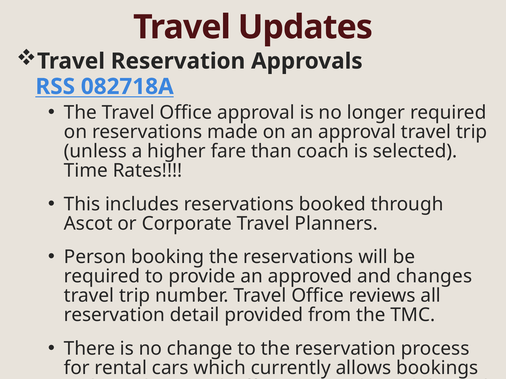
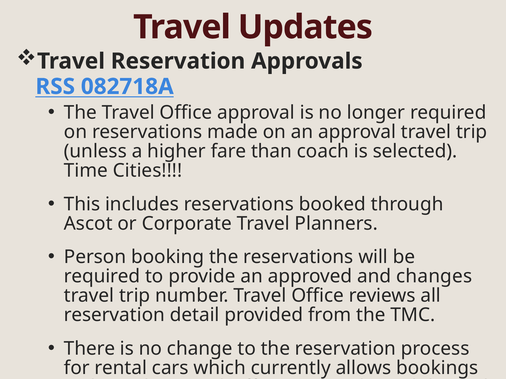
Rates: Rates -> Cities (147, 171)
